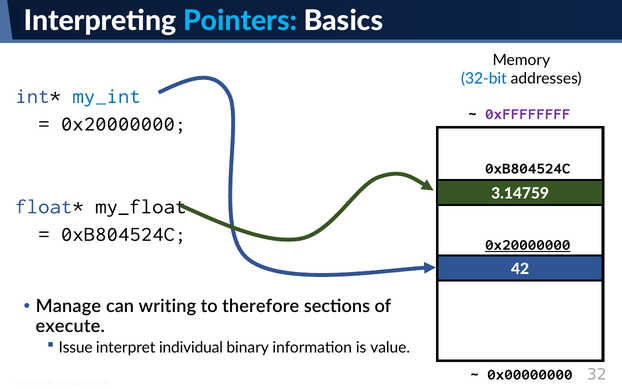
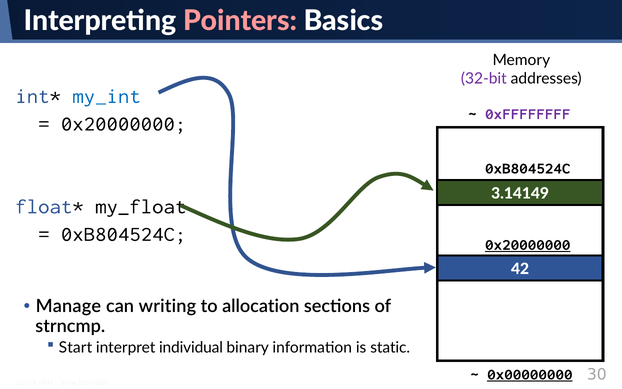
Pointers colour: light blue -> pink (240, 21)
32-bit colour: blue -> purple (484, 79)
3.14759: 3.14759 -> 3.14149 (520, 193)
therefore: therefore -> allocation (261, 306)
execute: execute -> strncmp (70, 326)
Issue: Issue -> Start (75, 347)
value: value -> static (390, 347)
0x00000000 underline: none -> present (530, 374)
32: 32 -> 30 (597, 374)
